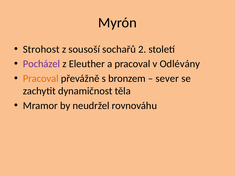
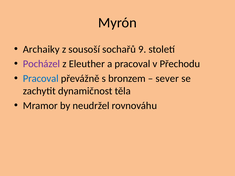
Strohost: Strohost -> Archaiky (41, 49)
2: 2 -> 9 (142, 49)
Odlévány: Odlévány -> Přechodu (180, 64)
Pracoval colour: orange -> blue (41, 79)
